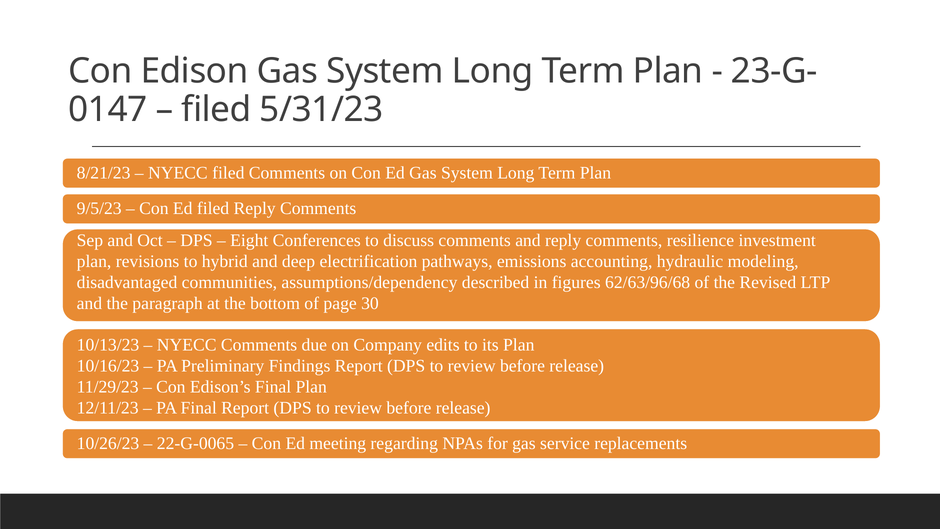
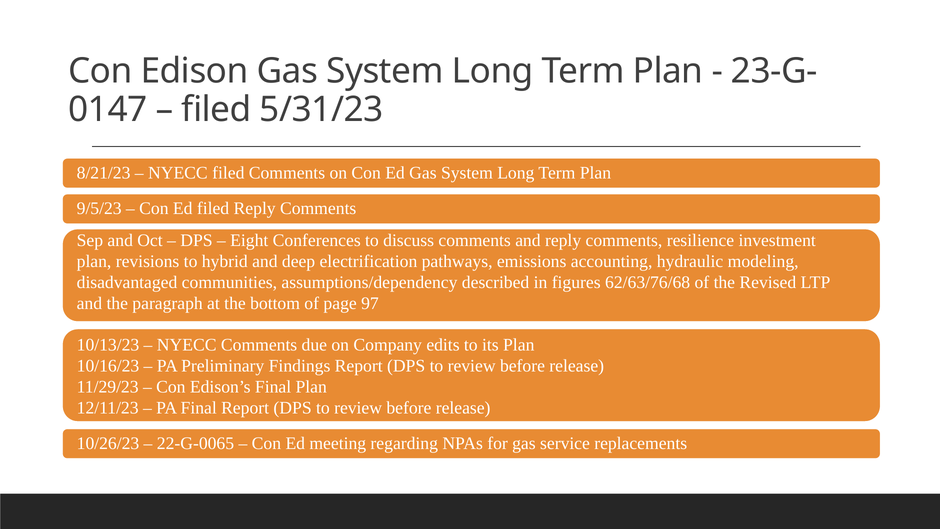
62/63/96/68: 62/63/96/68 -> 62/63/76/68 (648, 282)
30: 30 -> 97 (370, 304)
